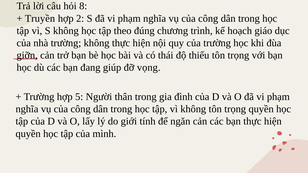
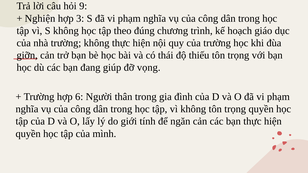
8: 8 -> 9 (83, 6)
Truyền: Truyền -> Nghiện (40, 18)
2: 2 -> 3 (80, 18)
5: 5 -> 6 (79, 97)
